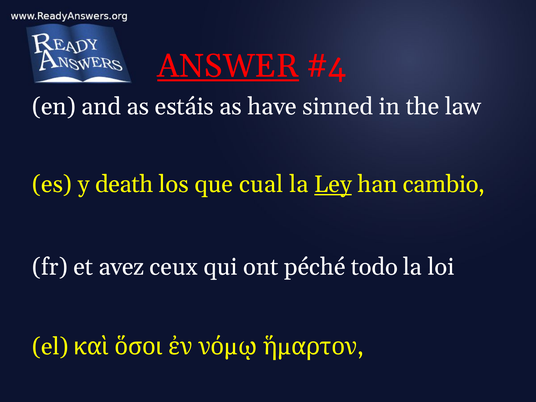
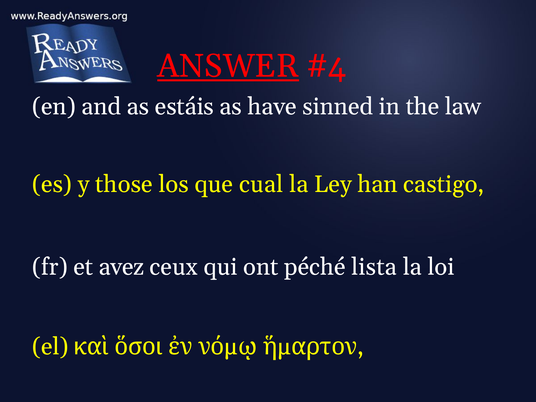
death: death -> those (124, 184)
Ley underline: present -> none (333, 184)
cambio: cambio -> castigo (444, 184)
todo: todo -> lista (374, 267)
